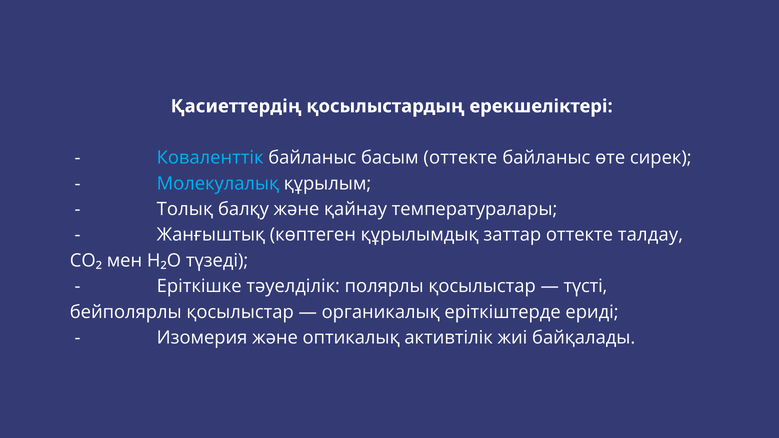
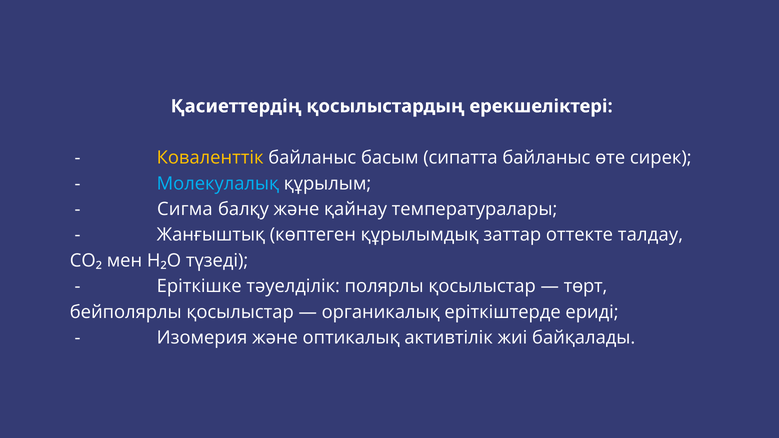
Коваленттік colour: light blue -> yellow (210, 158)
басым оттекте: оттекте -> сипатта (460, 158)
Толық: Толық -> Сигма (185, 209)
түсті: түсті -> төрт (585, 287)
